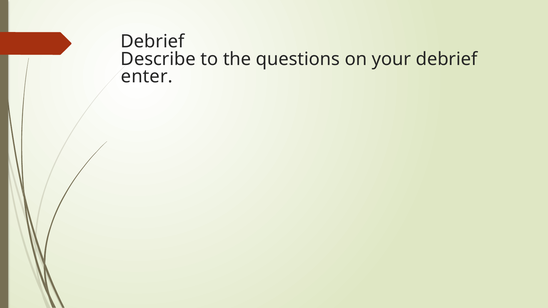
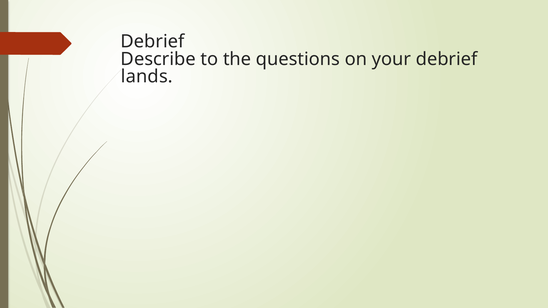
enter: enter -> lands (147, 77)
